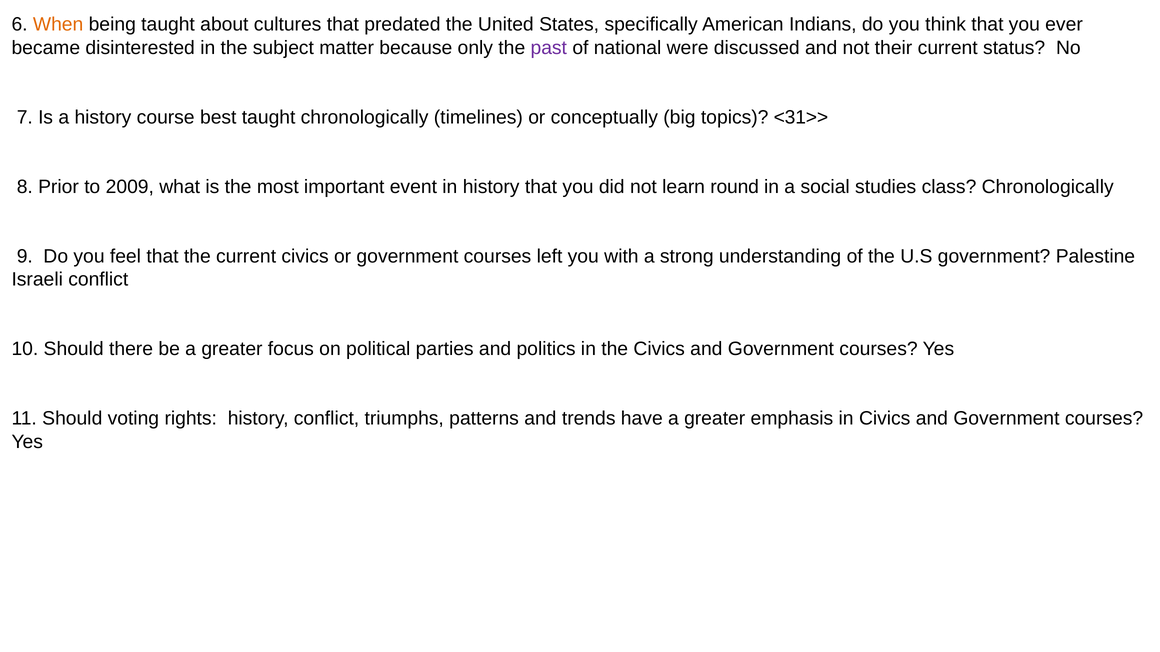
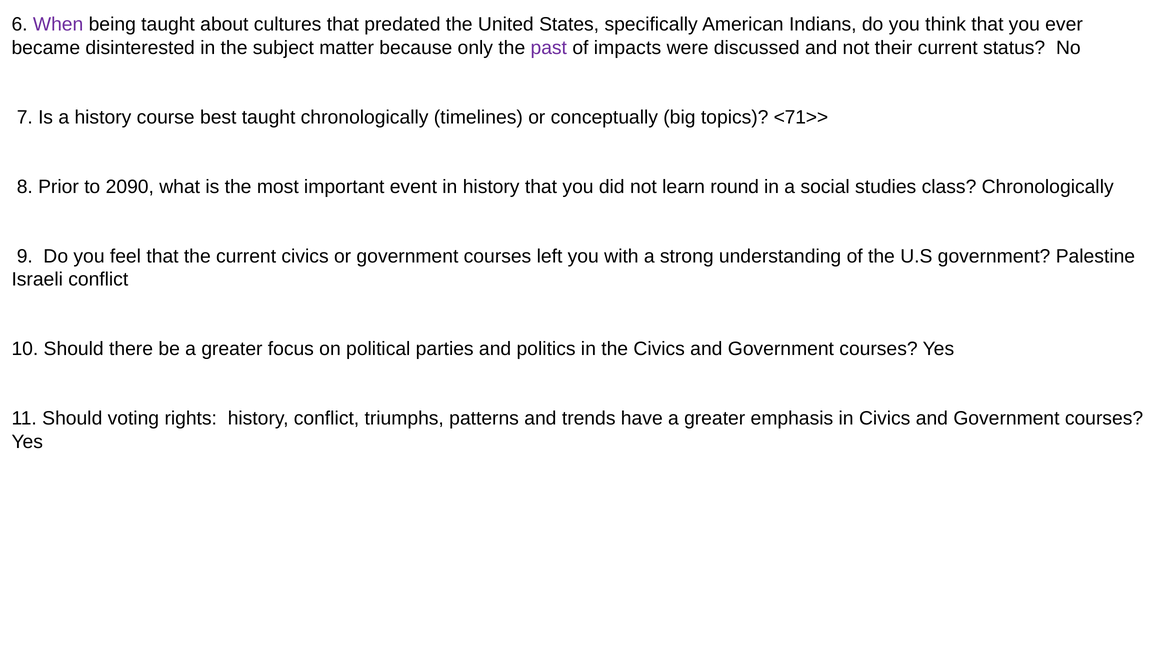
When colour: orange -> purple (58, 24)
national: national -> impacts (627, 48)
<31>>: <31>> -> <71>> (801, 117)
2009: 2009 -> 2090 (130, 187)
